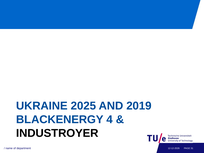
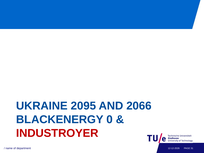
2025: 2025 -> 2095 (83, 106)
2019: 2019 -> 2066 (139, 106)
4: 4 -> 0 (110, 120)
INDUSTROYER colour: black -> red (57, 133)
